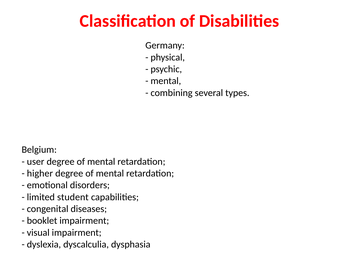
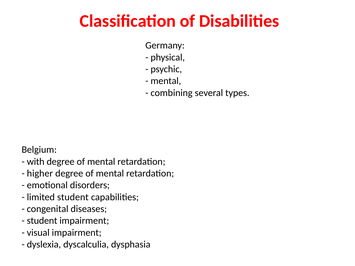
user: user -> with (36, 162)
booklet: booklet -> student (42, 221)
